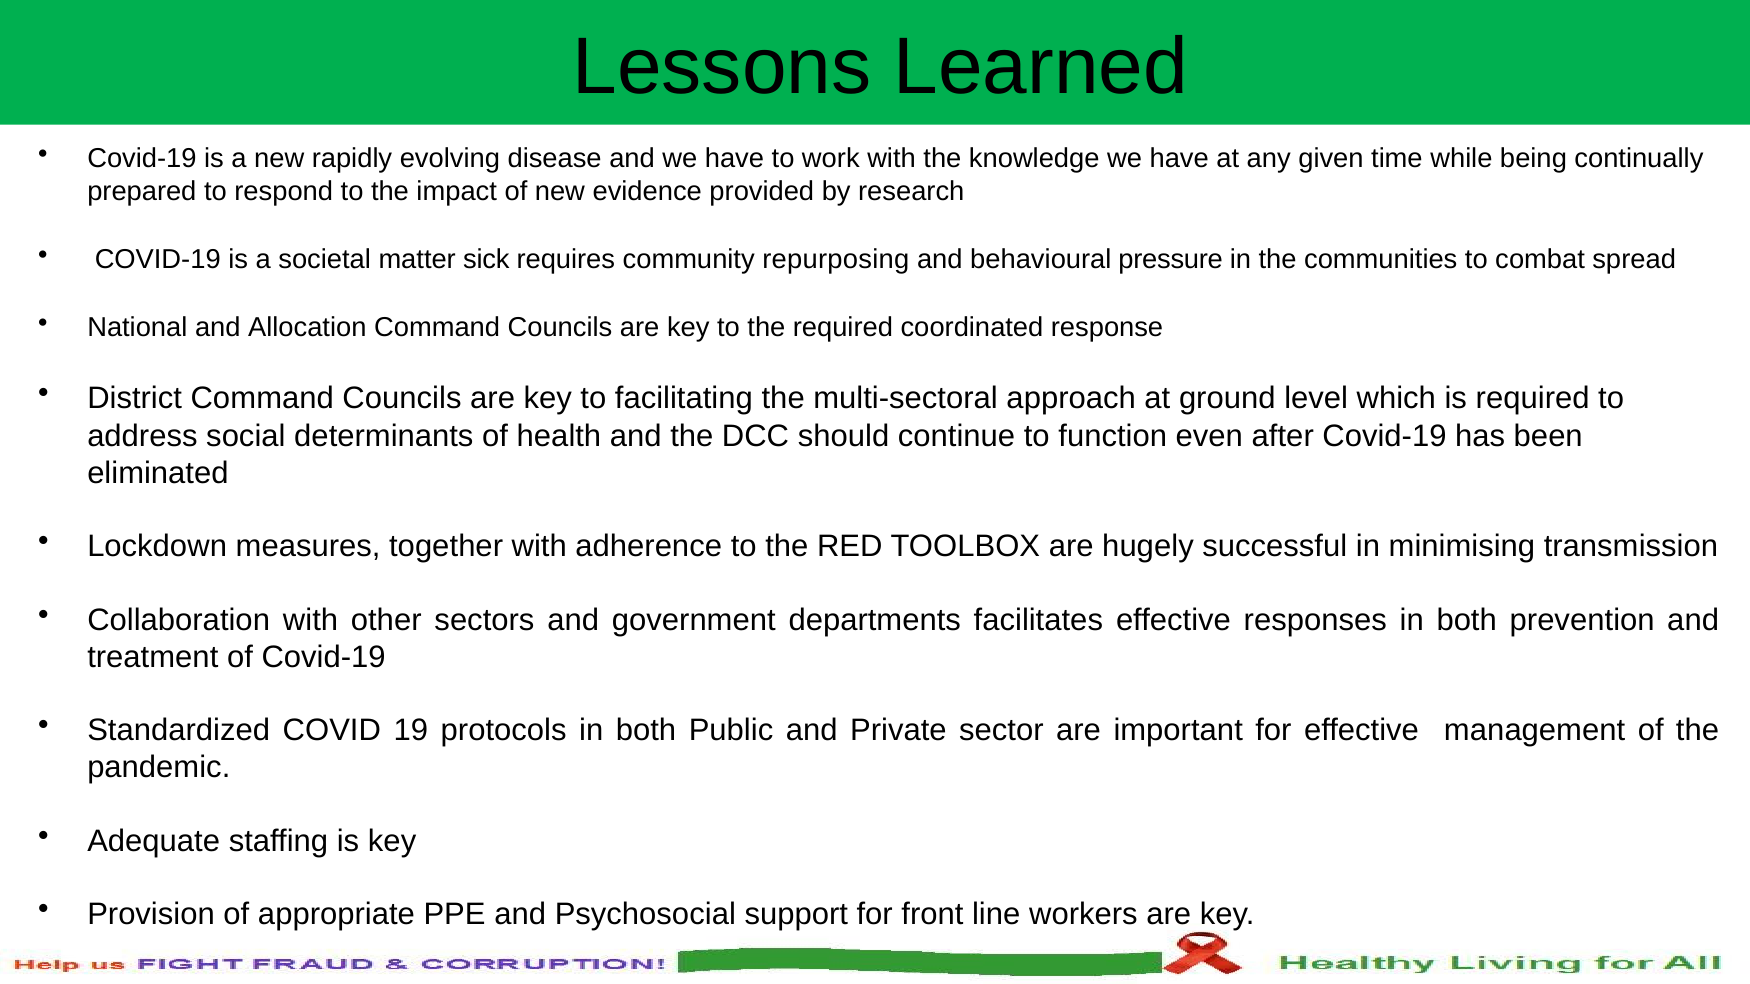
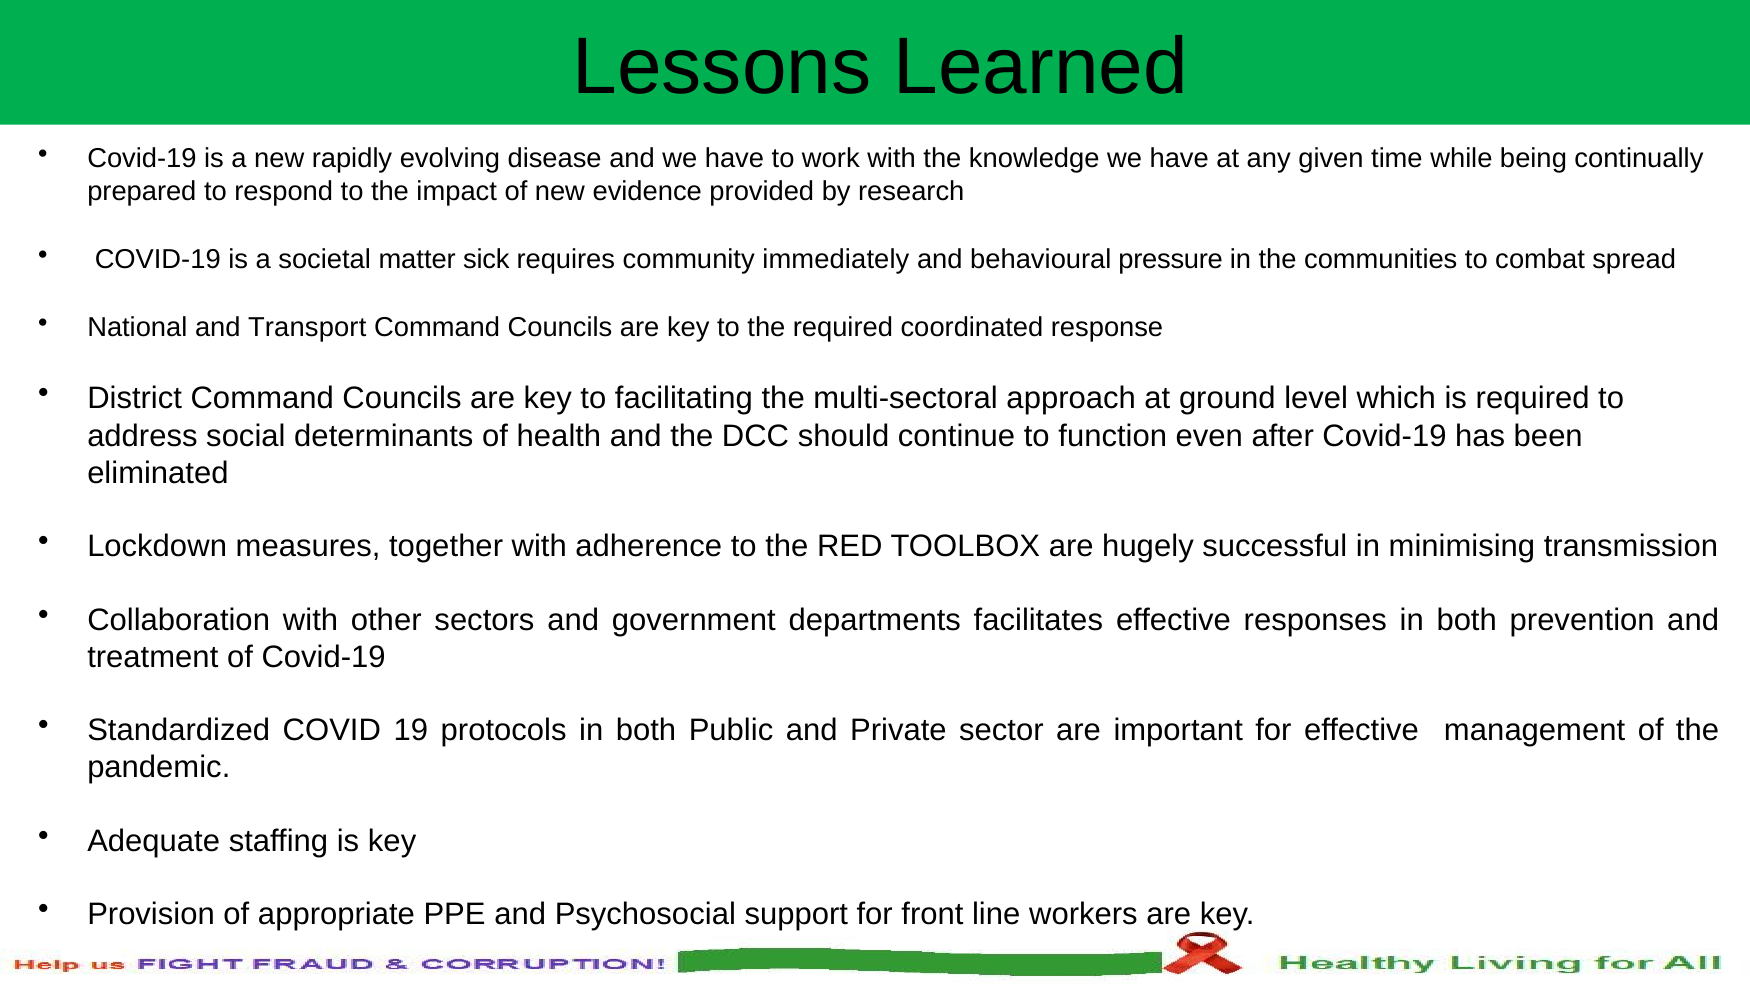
repurposing: repurposing -> immediately (836, 260)
Allocation: Allocation -> Transport (307, 327)
